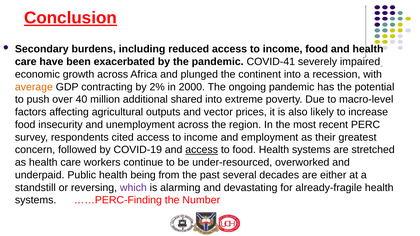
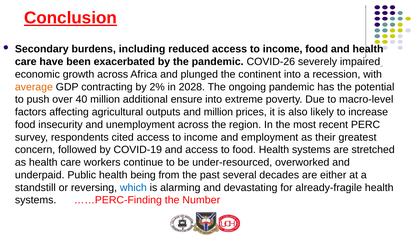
COVID-41: COVID-41 -> COVID-26 (271, 62)
2000: 2000 -> 2028 (192, 87)
shared: shared -> ensure (187, 100)
and vector: vector -> million (218, 112)
access underline: present -> none (202, 150)
which colour: purple -> blue (133, 188)
